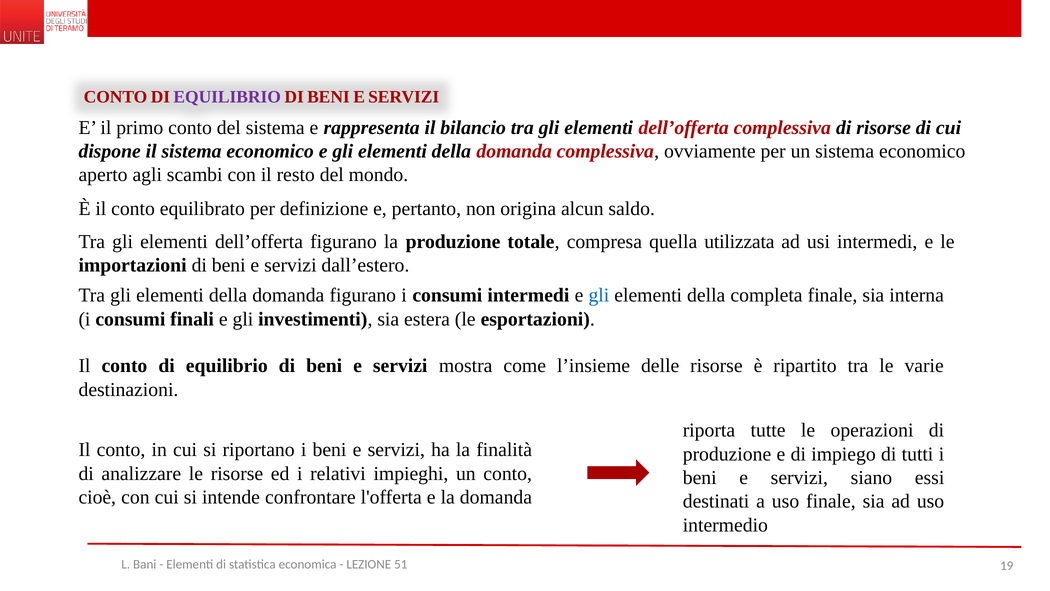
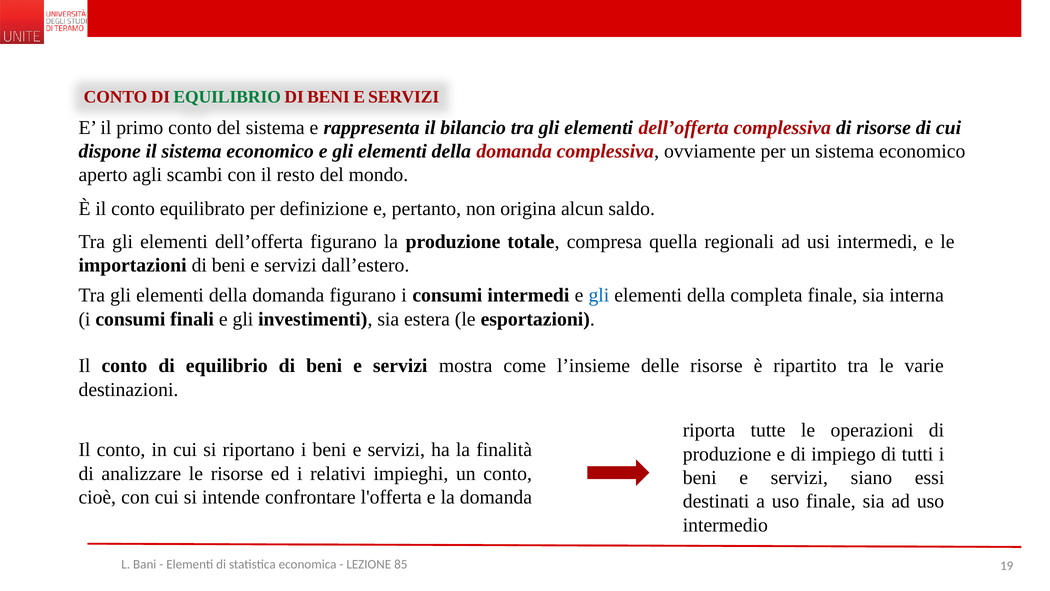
EQUILIBRIO colour: purple -> green (227, 97)
utilizzata: utilizzata -> regionali (739, 242)
51: 51 -> 85 (401, 564)
